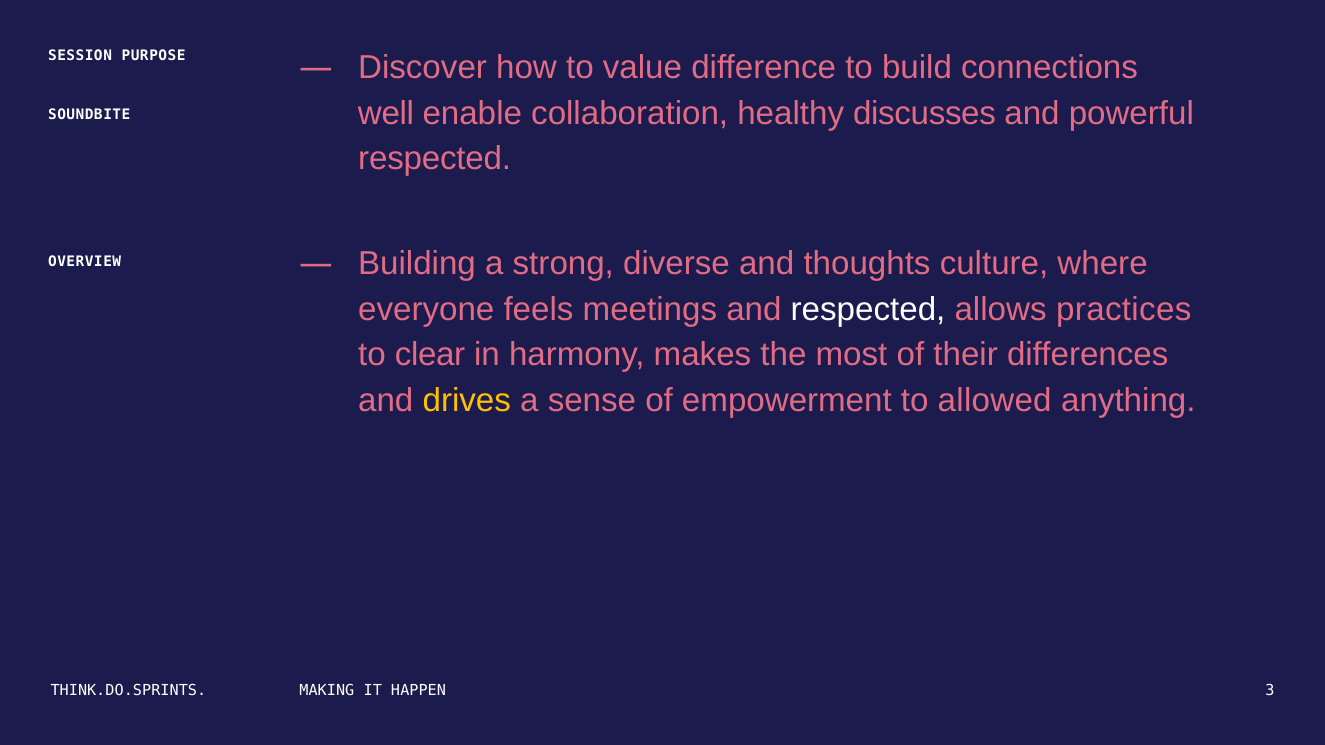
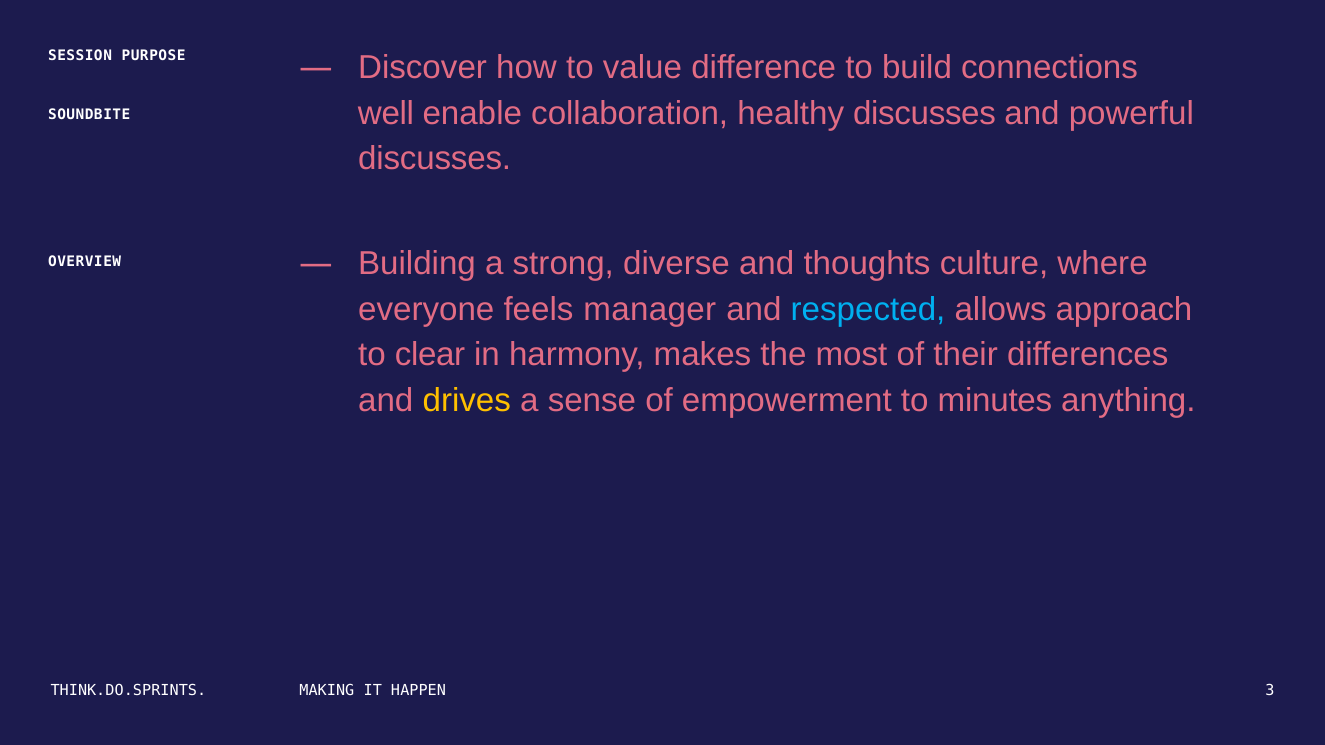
respected: respected -> discusses (435, 159)
meetings: meetings -> manager (650, 309)
respected colour: white -> light blue (868, 309)
practices: practices -> approach (1124, 309)
allowed: allowed -> minutes (995, 400)
